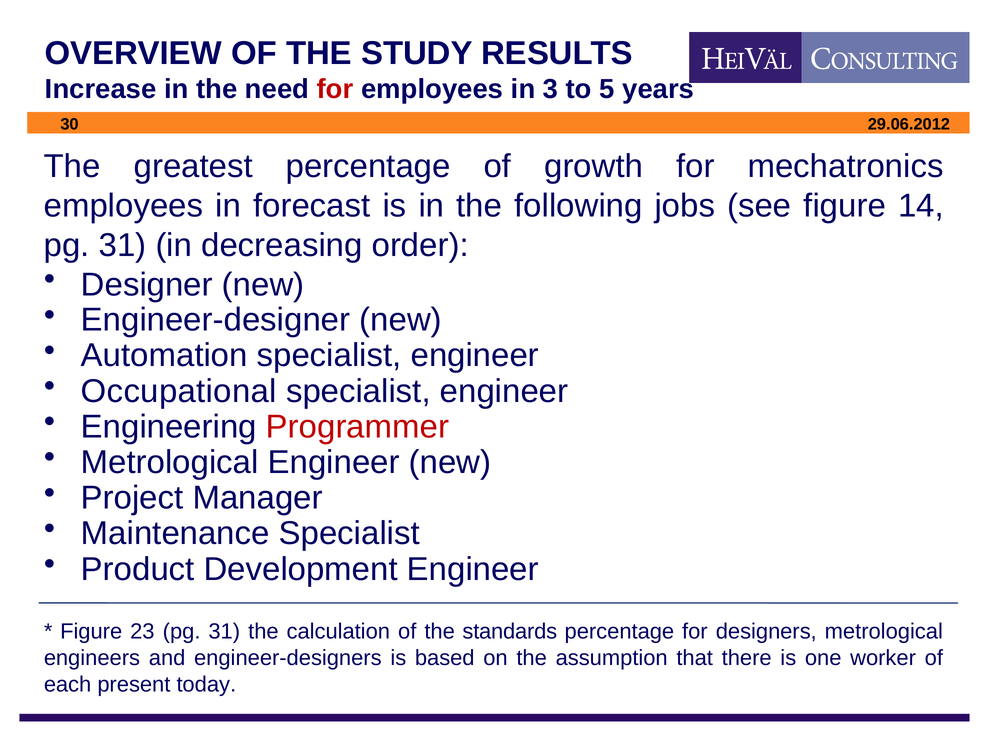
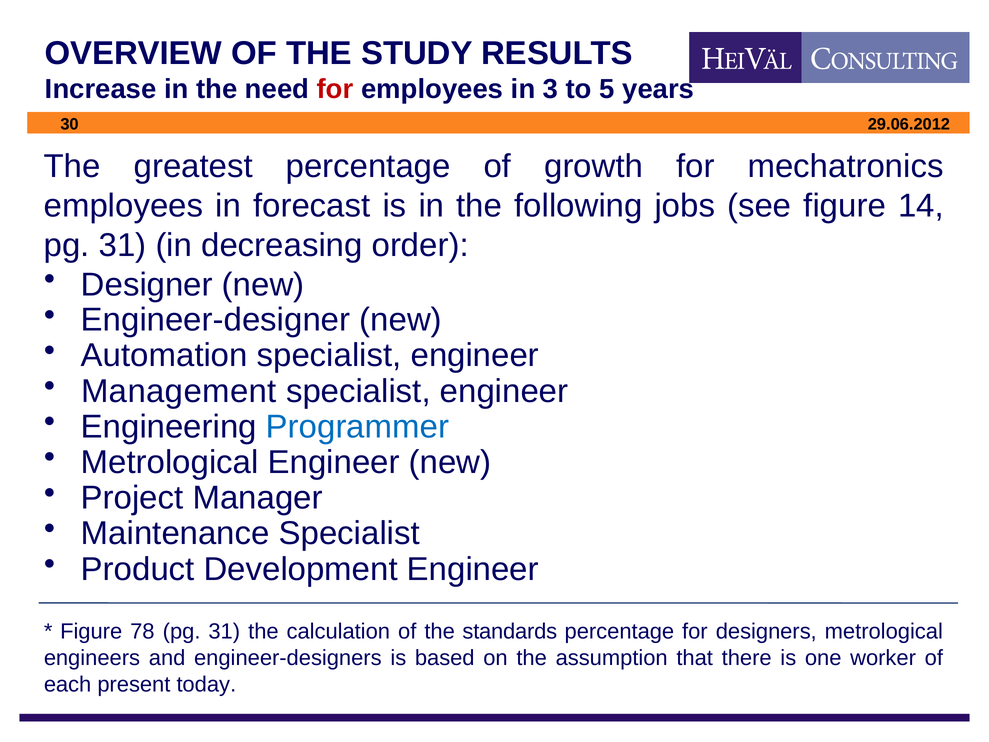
Occupational: Occupational -> Management (179, 391)
Programmer colour: red -> blue (357, 427)
23: 23 -> 78 (142, 631)
